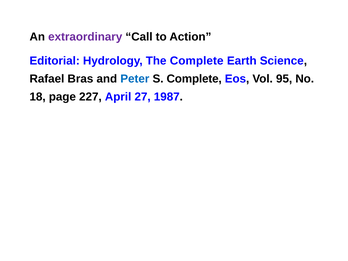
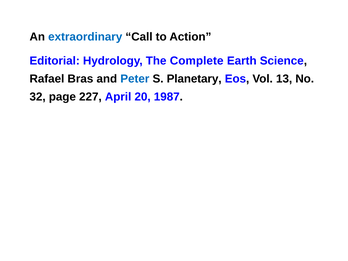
extraordinary colour: purple -> blue (85, 37)
S Complete: Complete -> Planetary (194, 79)
95: 95 -> 13 (284, 79)
18: 18 -> 32 (38, 97)
27: 27 -> 20 (143, 97)
